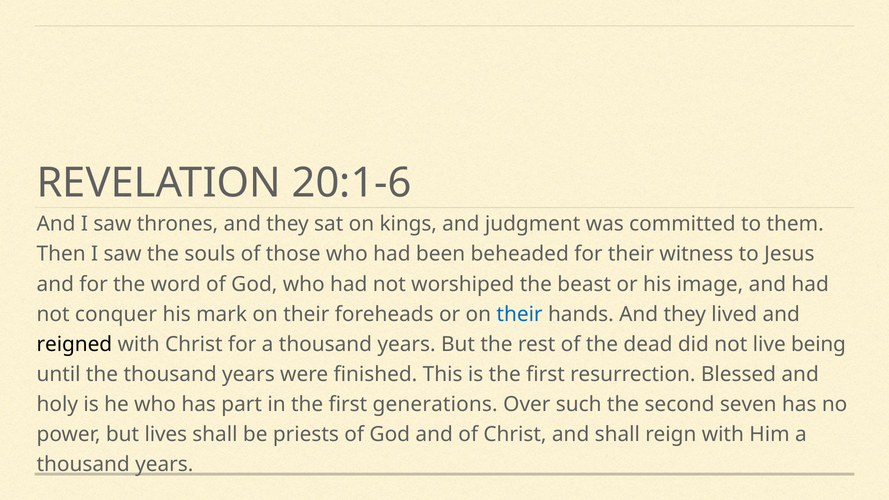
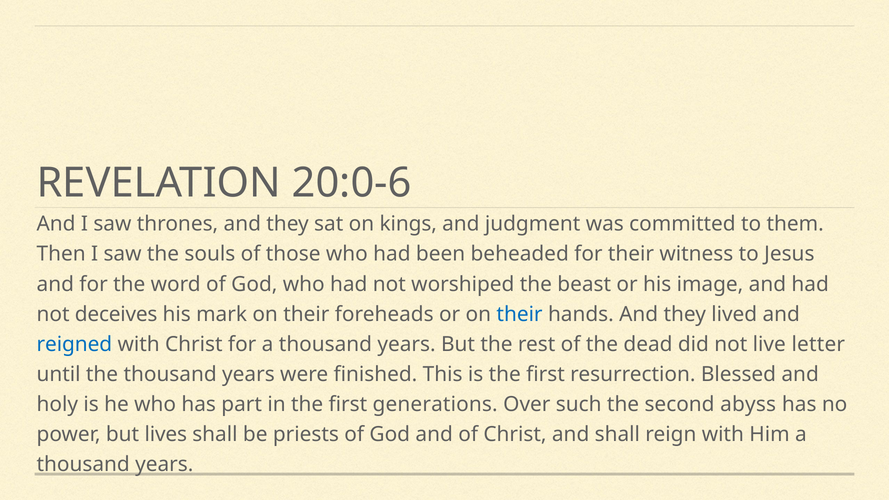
20:1-6: 20:1-6 -> 20:0-6 (352, 183)
conquer: conquer -> deceives (116, 314)
reigned colour: black -> blue (74, 344)
being: being -> letter (818, 344)
seven: seven -> abyss (748, 404)
